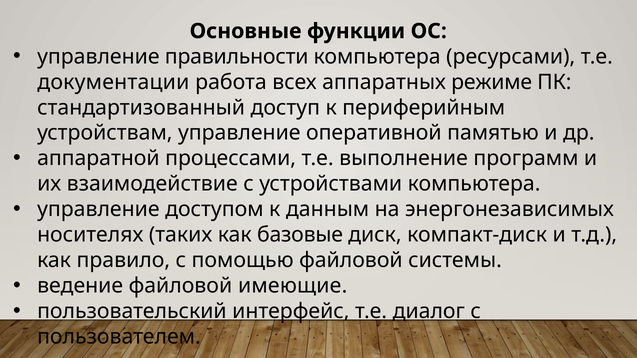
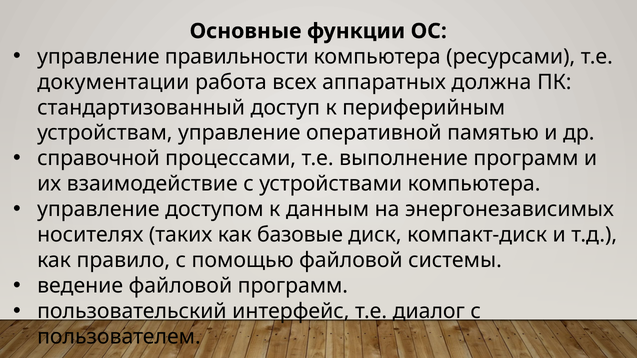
режиме: режиме -> должна (491, 82)
аппаратной: аппаратной -> справочной (98, 159)
файловой имеющие: имеющие -> программ (293, 286)
